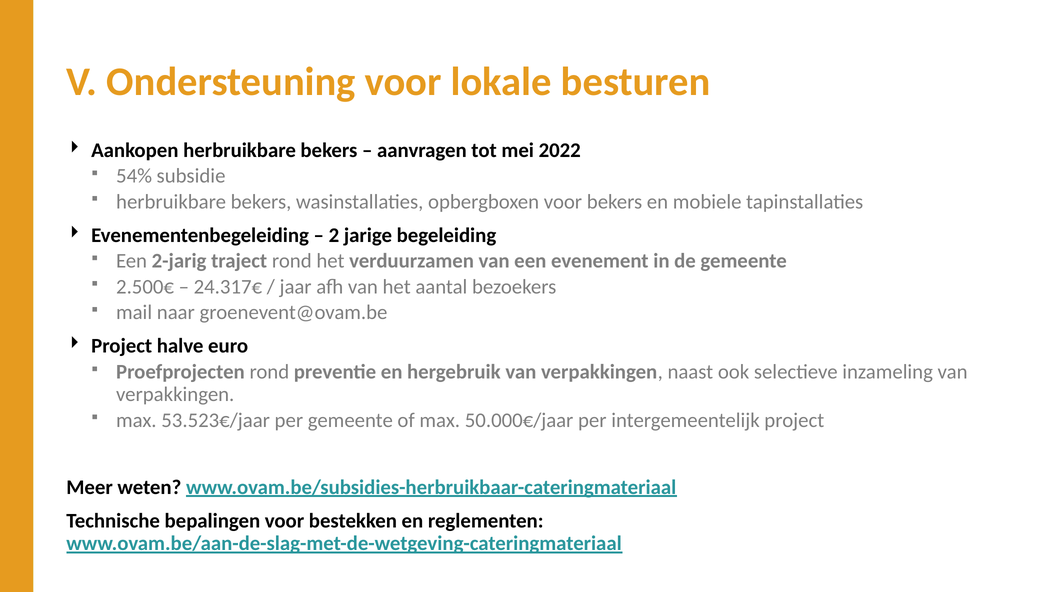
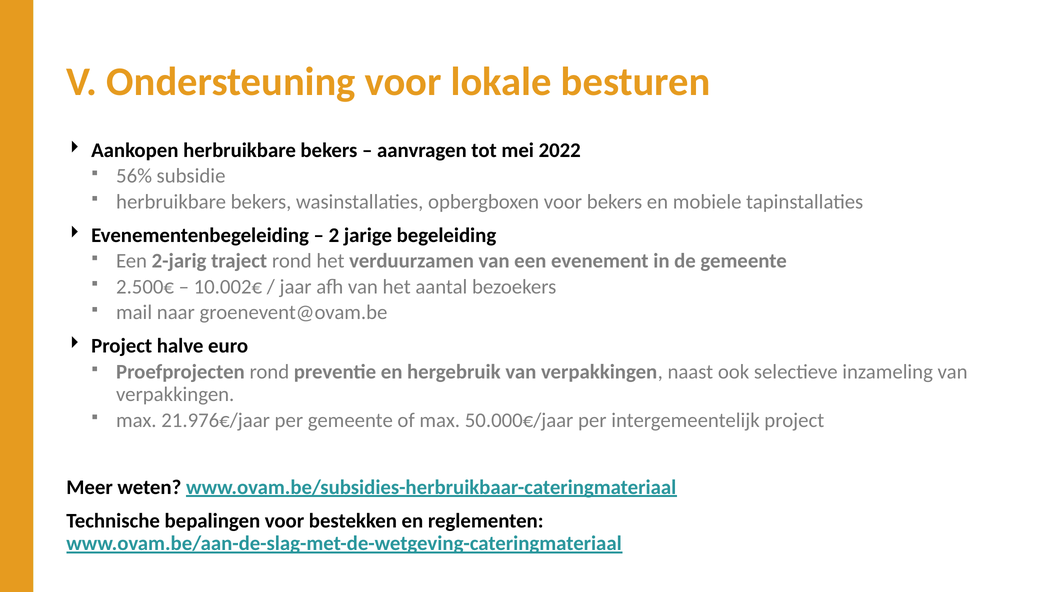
54%: 54% -> 56% (134, 176)
24.317€: 24.317€ -> 10.002€ (228, 287)
53.523€/jaar: 53.523€/jaar -> 21.976€/jaar (216, 420)
